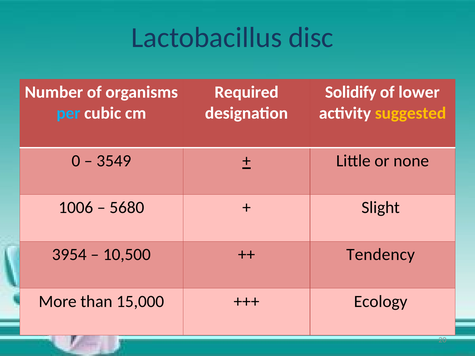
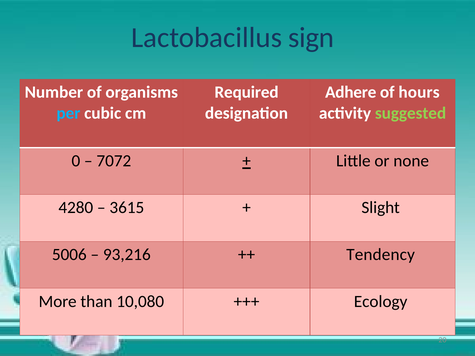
disc: disc -> sign (311, 38)
Solidify: Solidify -> Adhere (351, 92)
lower: lower -> hours (419, 92)
suggested colour: yellow -> light green (411, 113)
3549: 3549 -> 7072 (114, 161)
1006: 1006 -> 4280 (76, 208)
5680: 5680 -> 3615 (127, 208)
3954: 3954 -> 5006 (69, 255)
10,500: 10,500 -> 93,216 (127, 255)
15,000: 15,000 -> 10,080 (140, 302)
